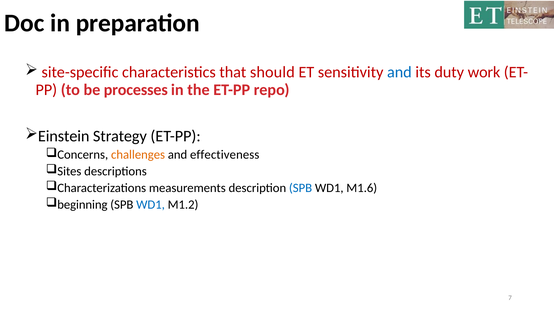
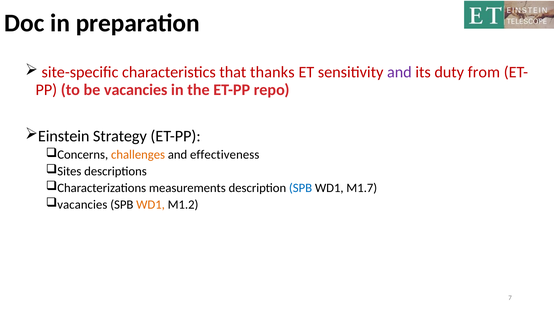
should: should -> thanks (272, 72)
and colour: blue -> purple (399, 72)
work: work -> from (484, 72)
be processes: processes -> vacancies (136, 90)
M1.6: M1.6 -> M1.7 (362, 188)
beginning: beginning -> vacancies (82, 204)
WD1 colour: blue -> orange (151, 204)
